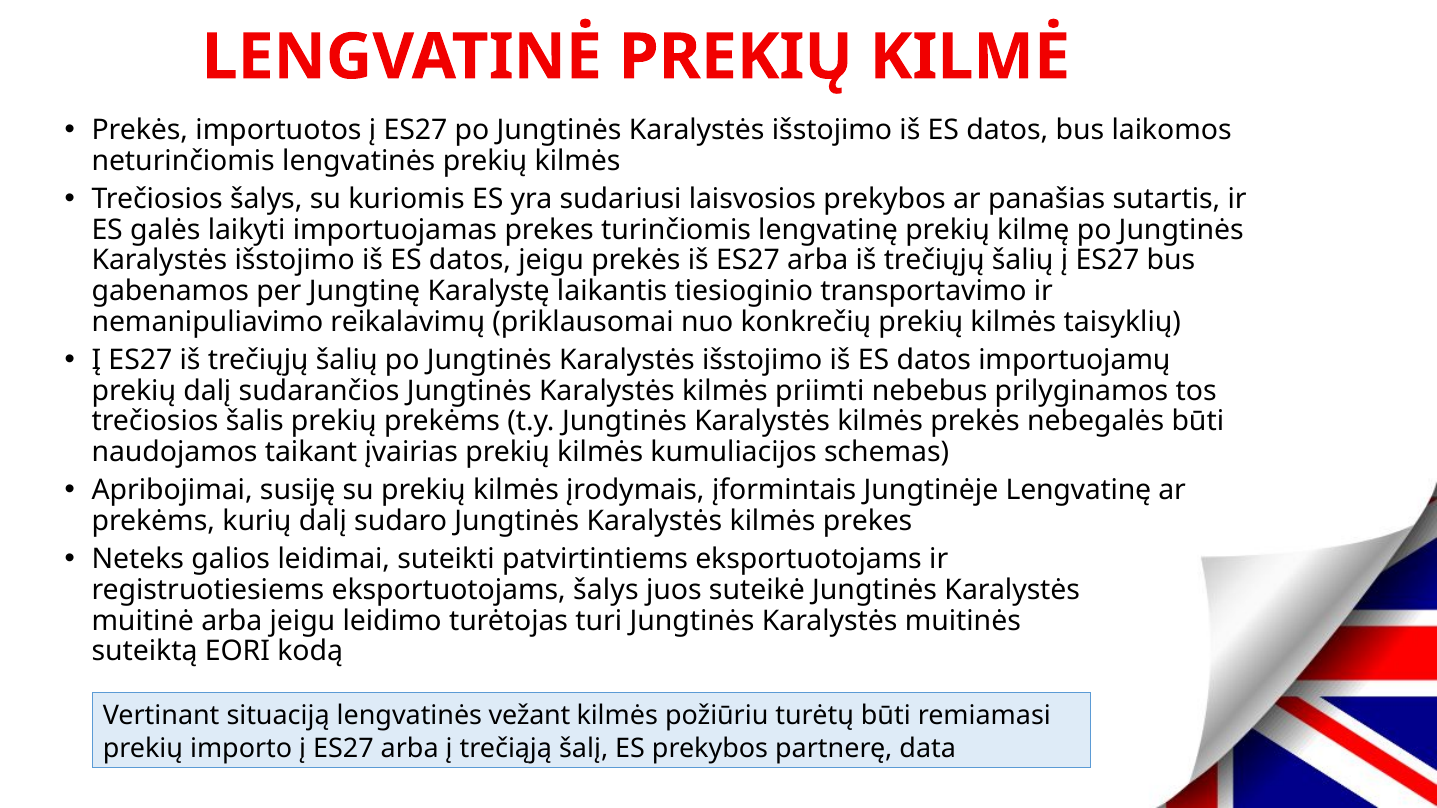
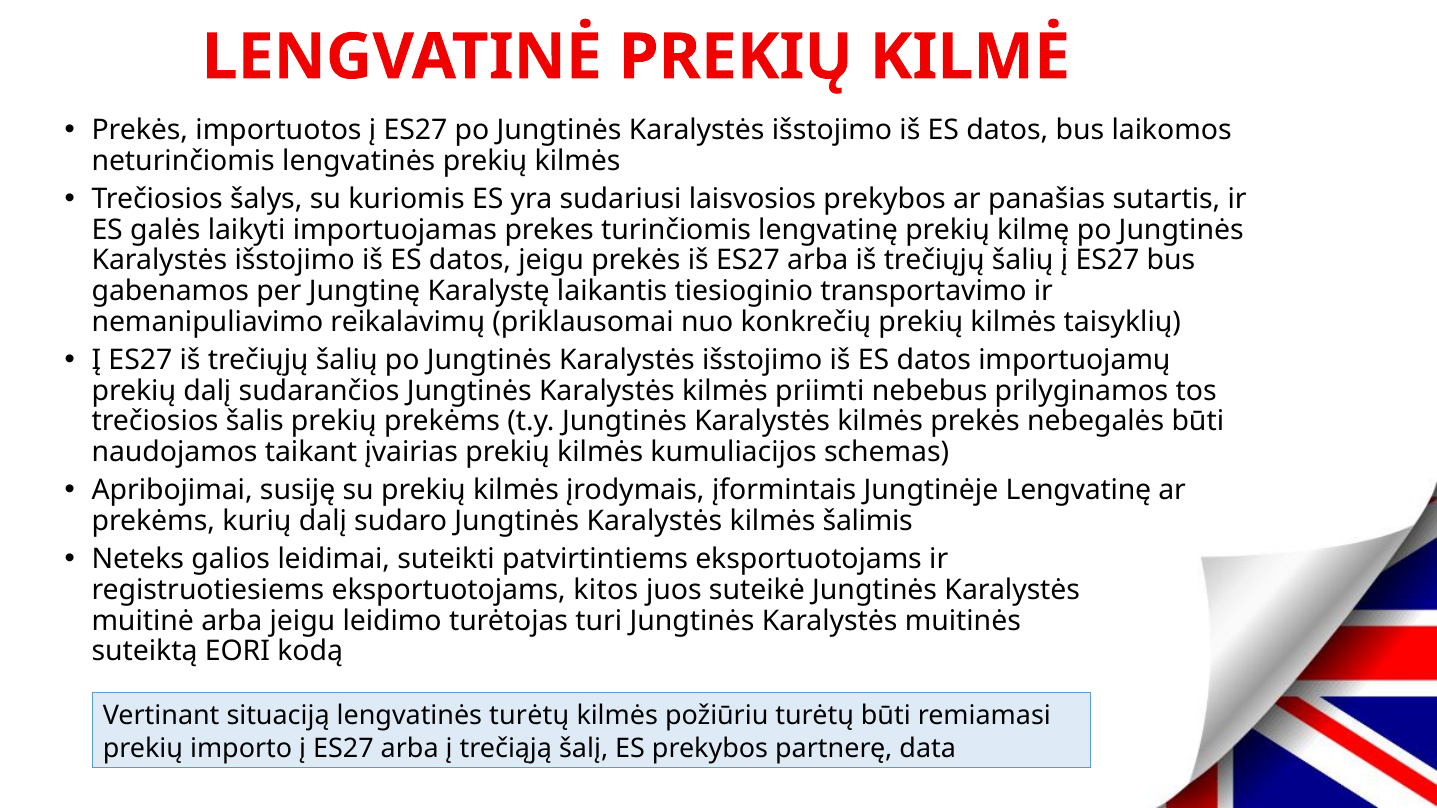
kilmės prekes: prekes -> šalimis (868, 521)
eksportuotojams šalys: šalys -> kitos (606, 590)
lengvatinės vežant: vežant -> turėtų (529, 716)
